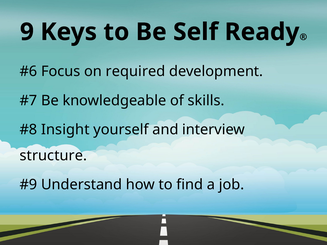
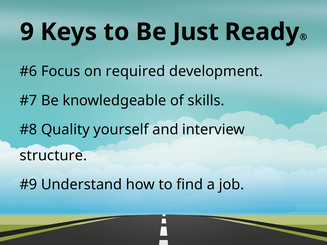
Self: Self -> Just (196, 32)
Insight: Insight -> Quality (65, 130)
